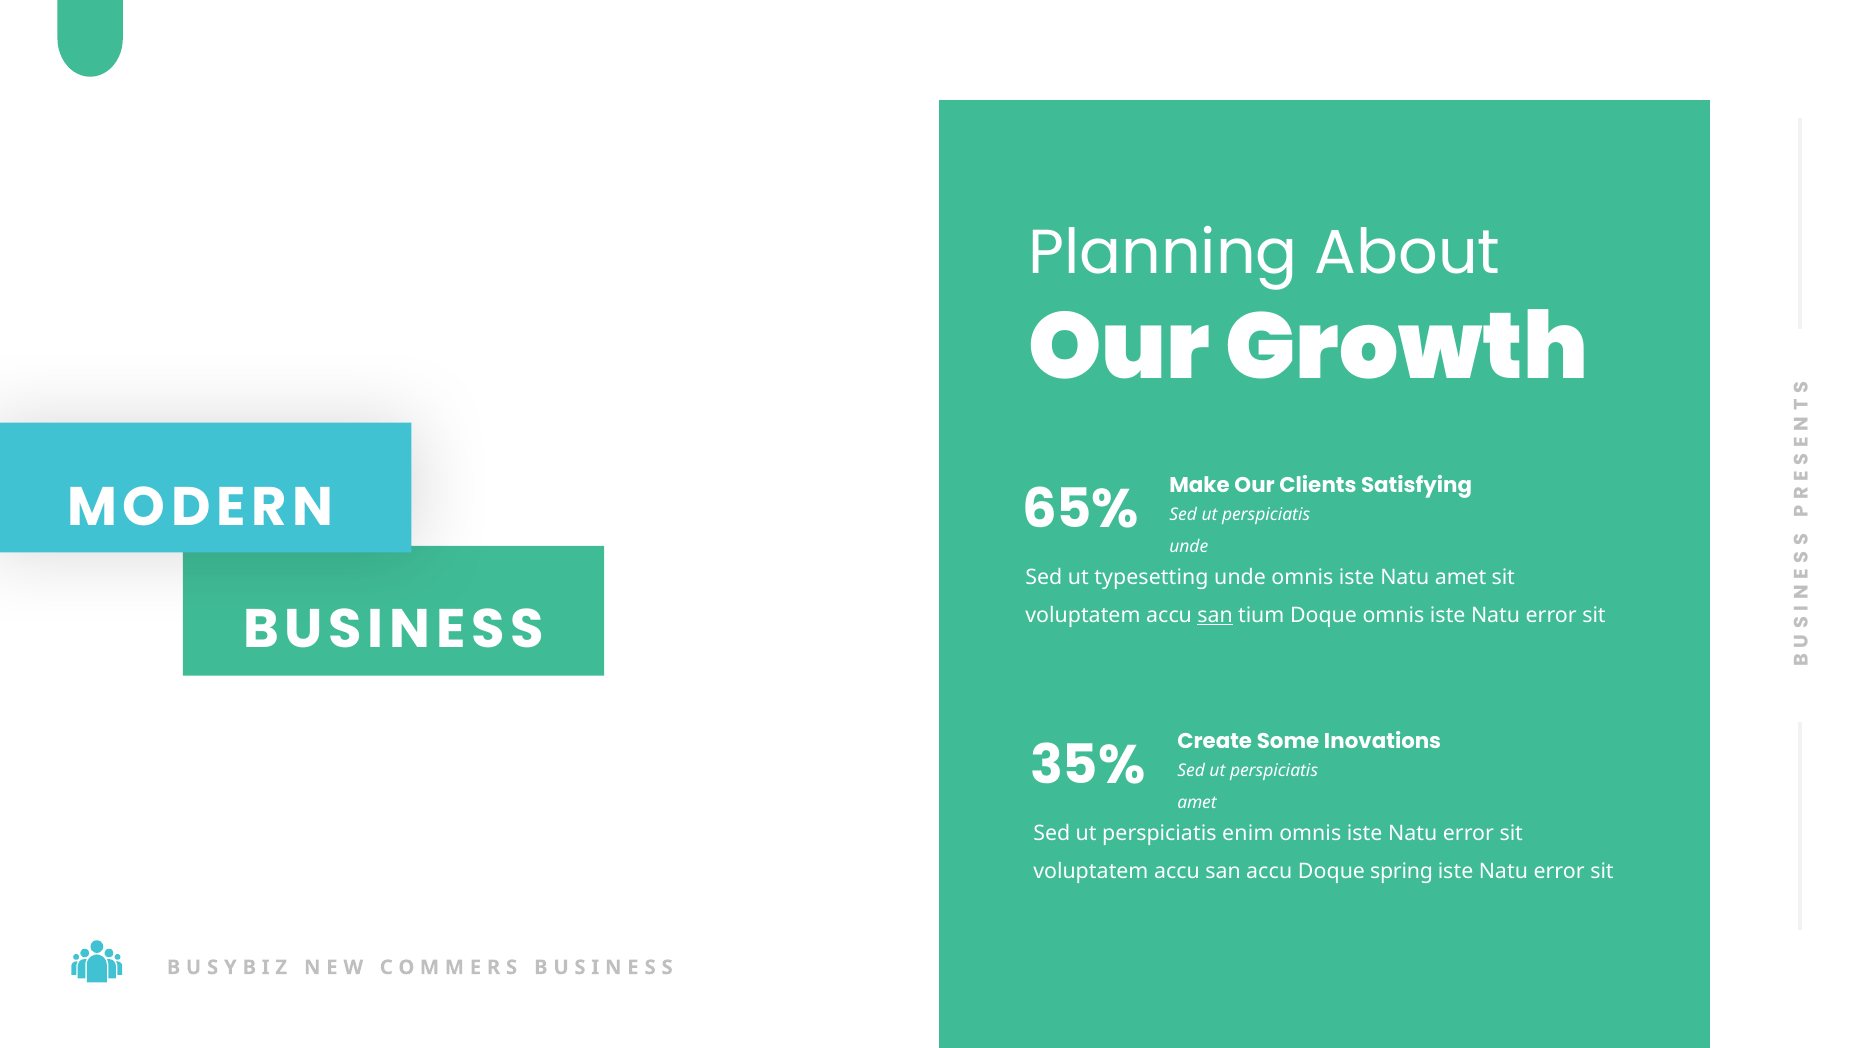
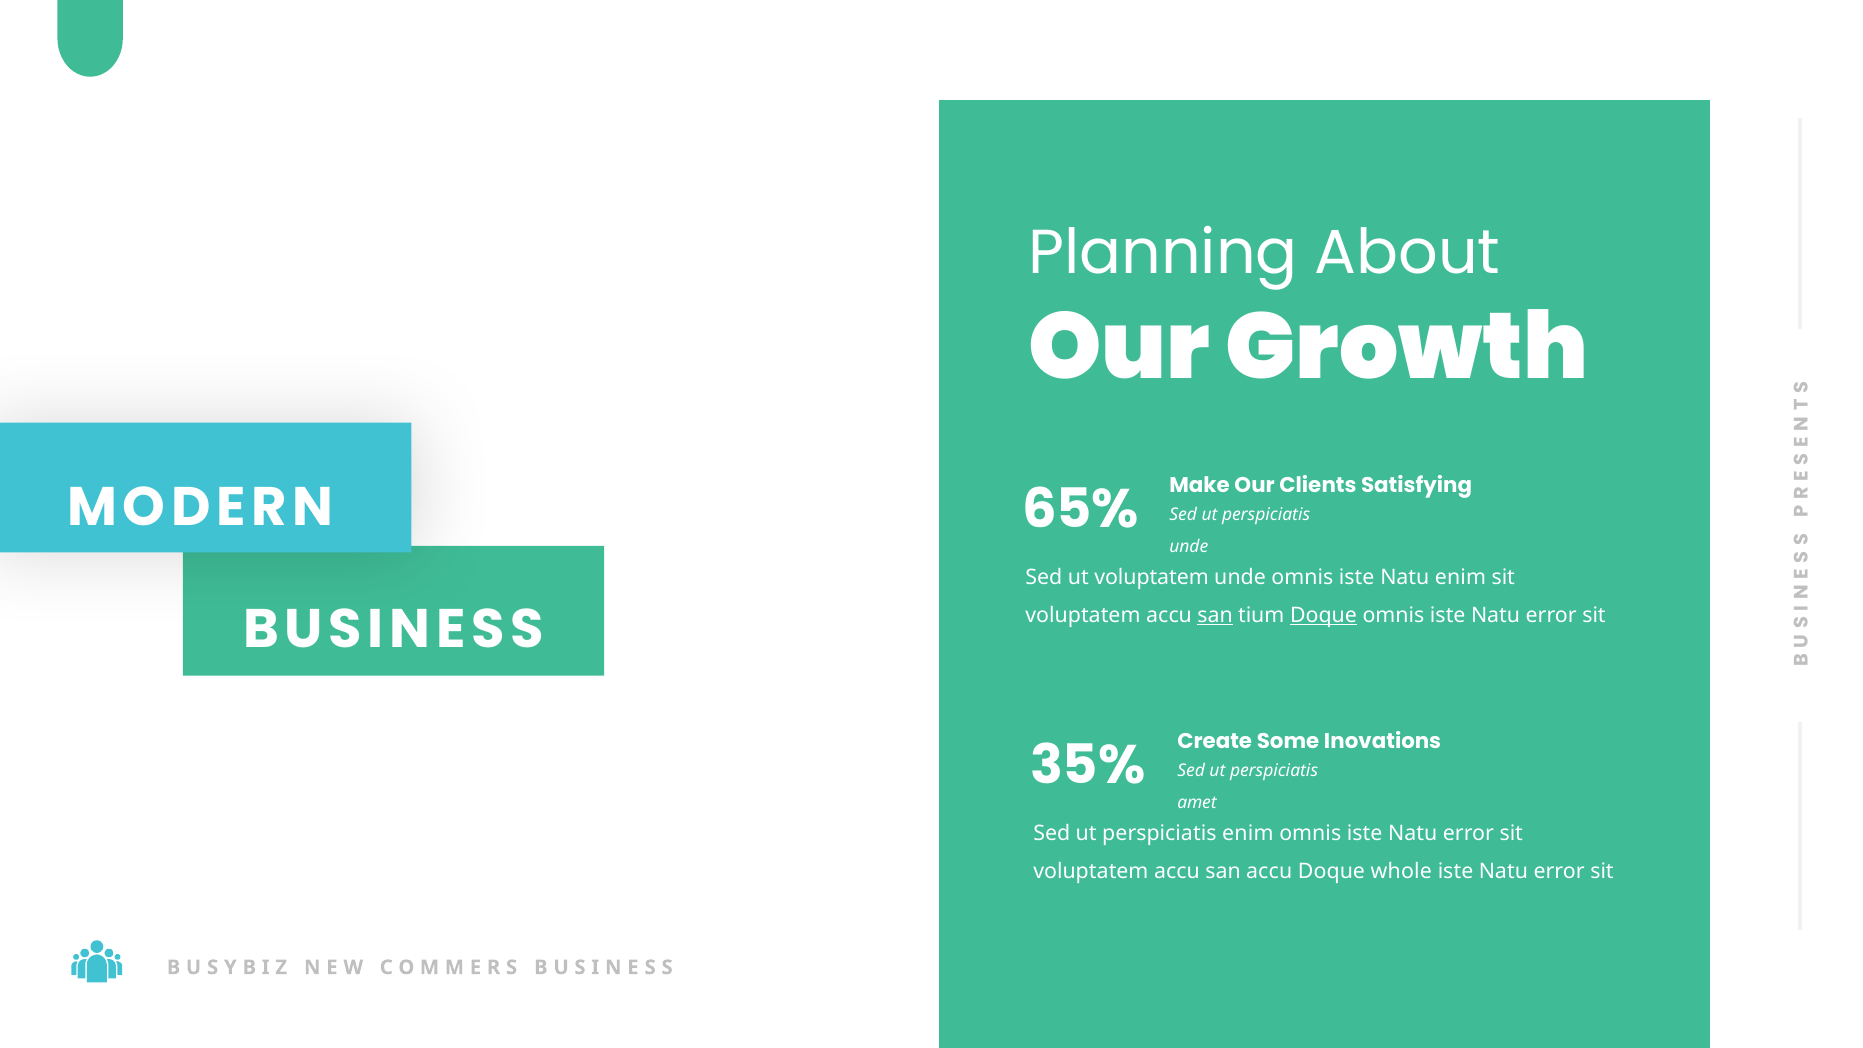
ut typesetting: typesetting -> voluptatem (1152, 577)
Natu amet: amet -> enim (1460, 577)
Doque underline: none -> present (1324, 615)
spring: spring -> whole (1401, 871)
